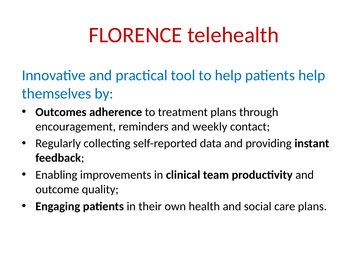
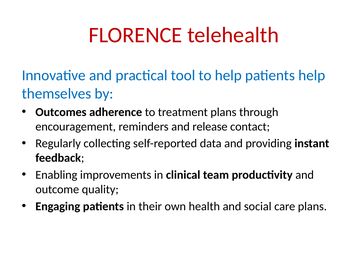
weekly: weekly -> release (210, 127)
